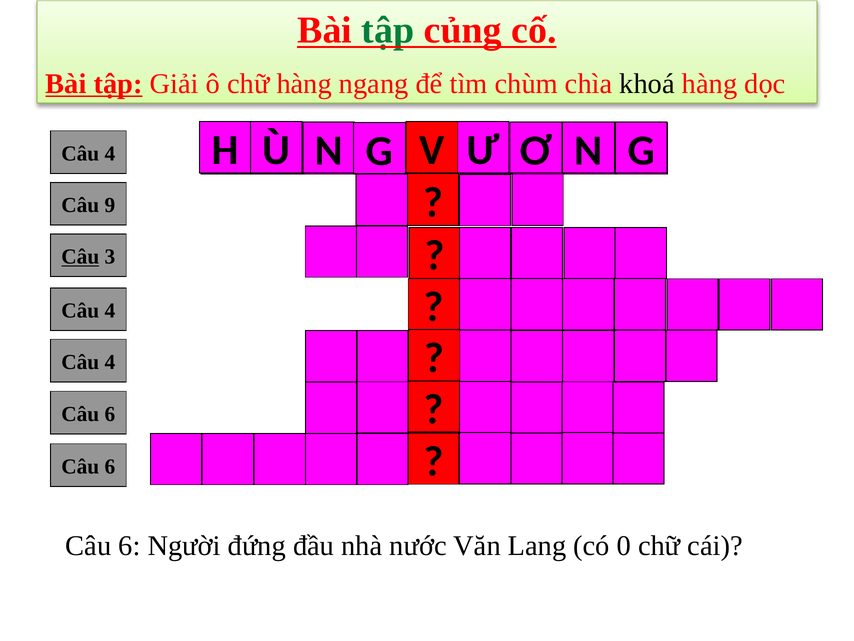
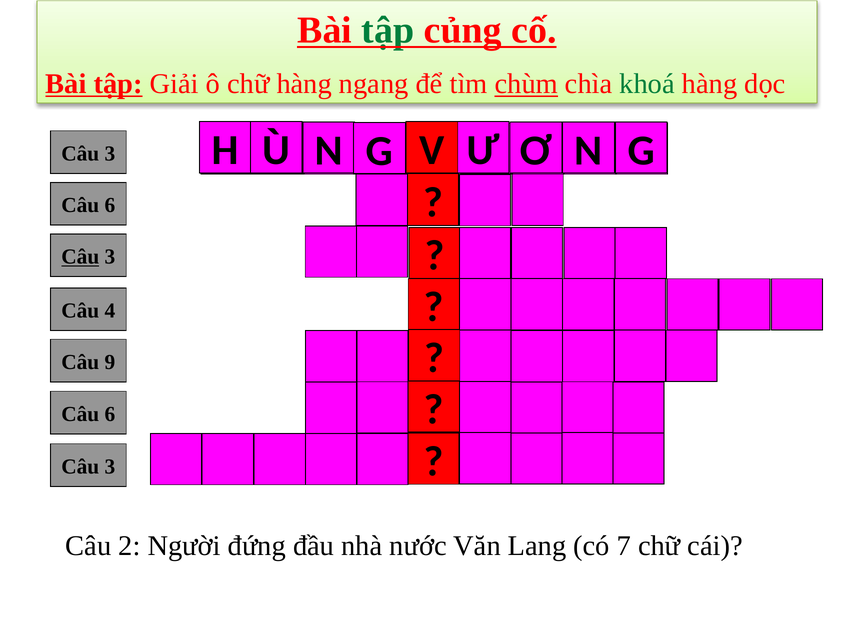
chùm underline: none -> present (526, 84)
khoá colour: black -> green (647, 84)
4: 4 -> 3 (110, 153)
9: 9 -> 6 (110, 205)
4: 4 -> 9 (110, 362)
6: 6 -> 3 (110, 466)
6: 6 -> 2 (129, 545)
0: 0 -> 7 (624, 545)
